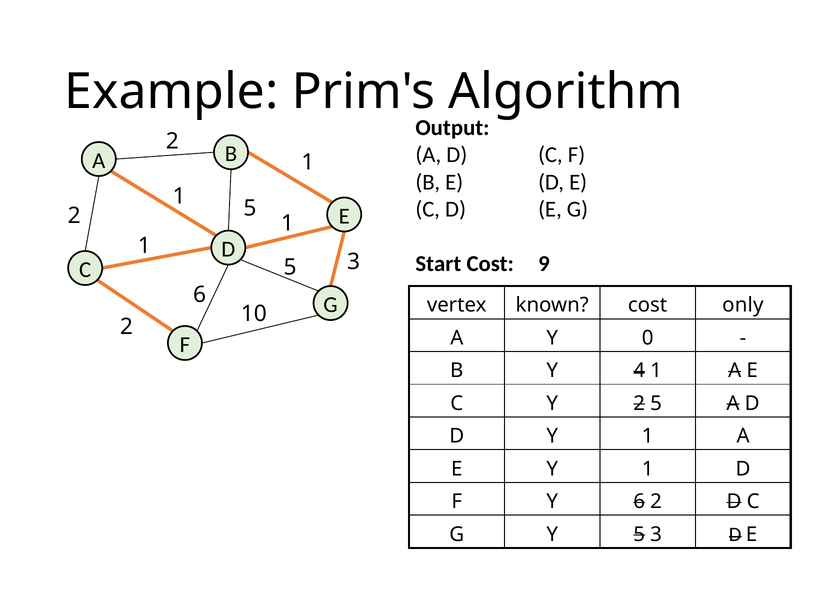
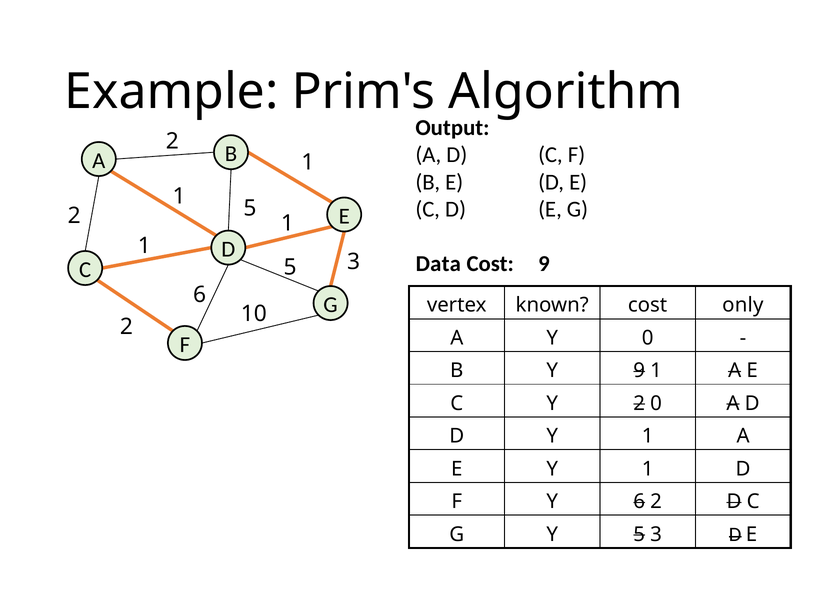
Start: Start -> Data (438, 264)
Y 4: 4 -> 9 (639, 371)
Y 2 5: 5 -> 0 (656, 404)
